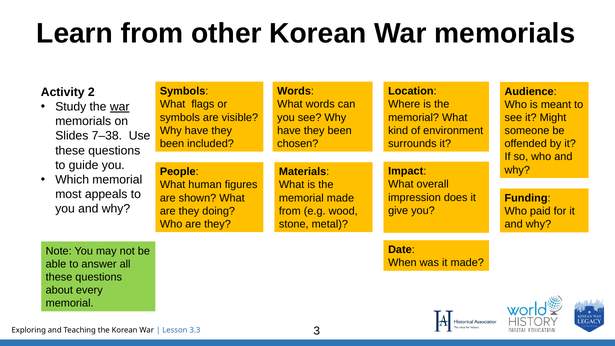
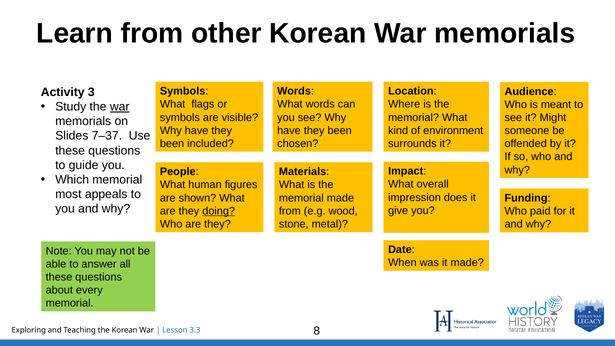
2: 2 -> 3 (91, 92)
7–38: 7–38 -> 7–37 (107, 136)
doing underline: none -> present (219, 211)
3: 3 -> 8 (317, 331)
